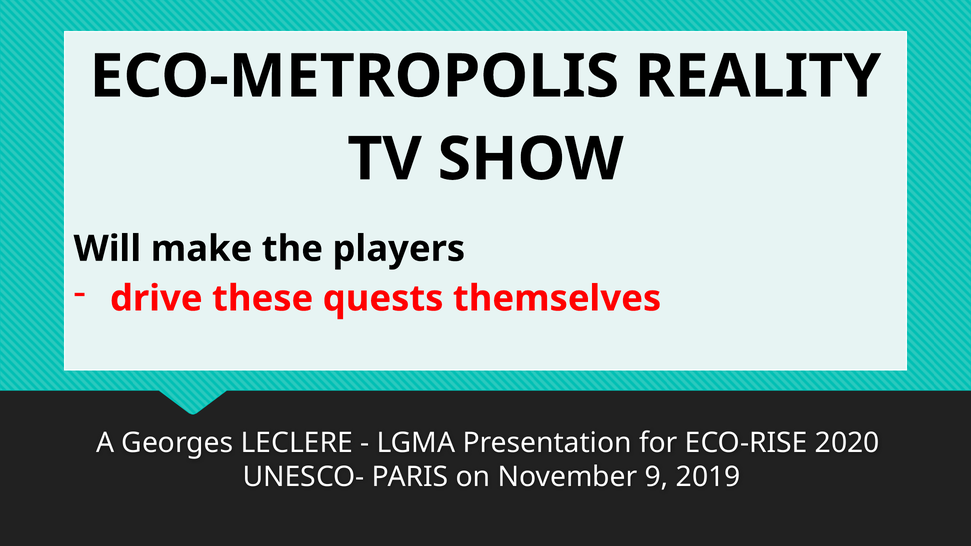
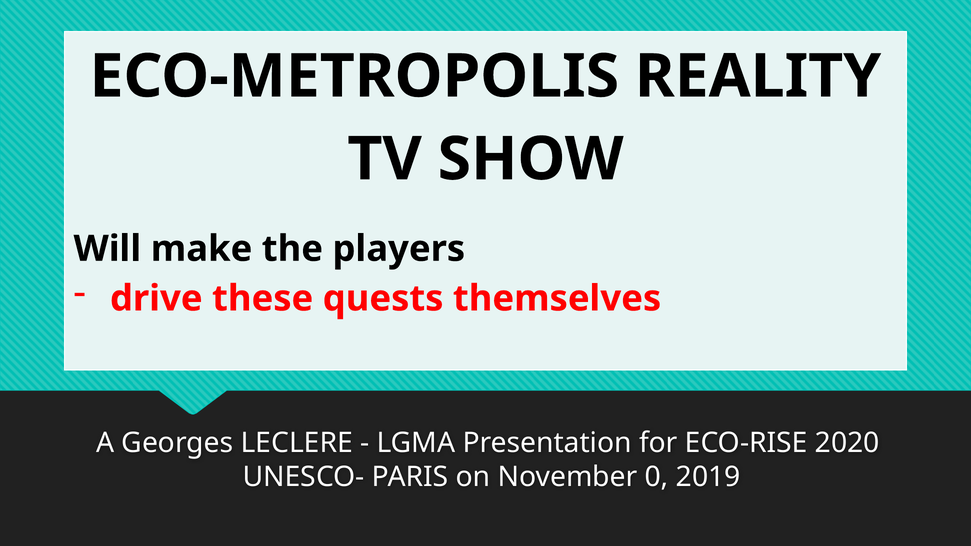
9: 9 -> 0 (657, 477)
